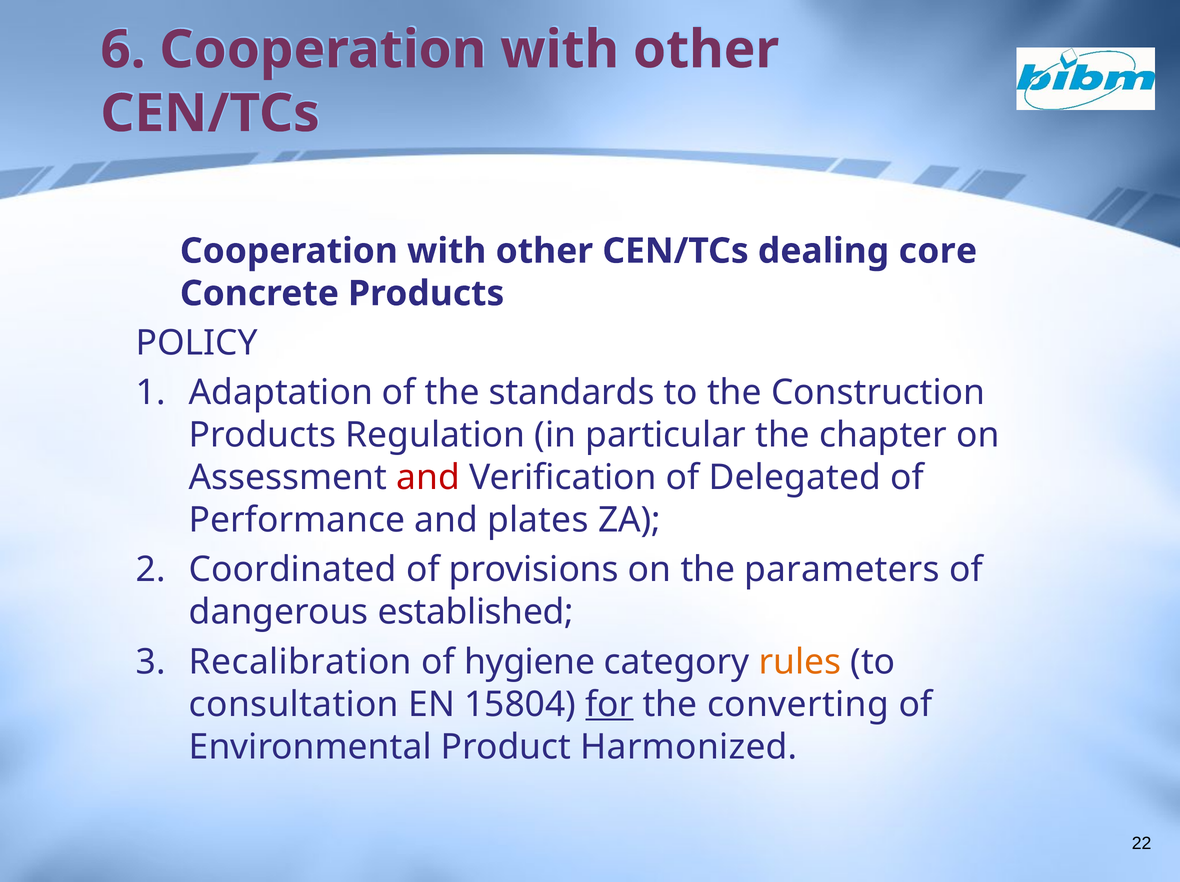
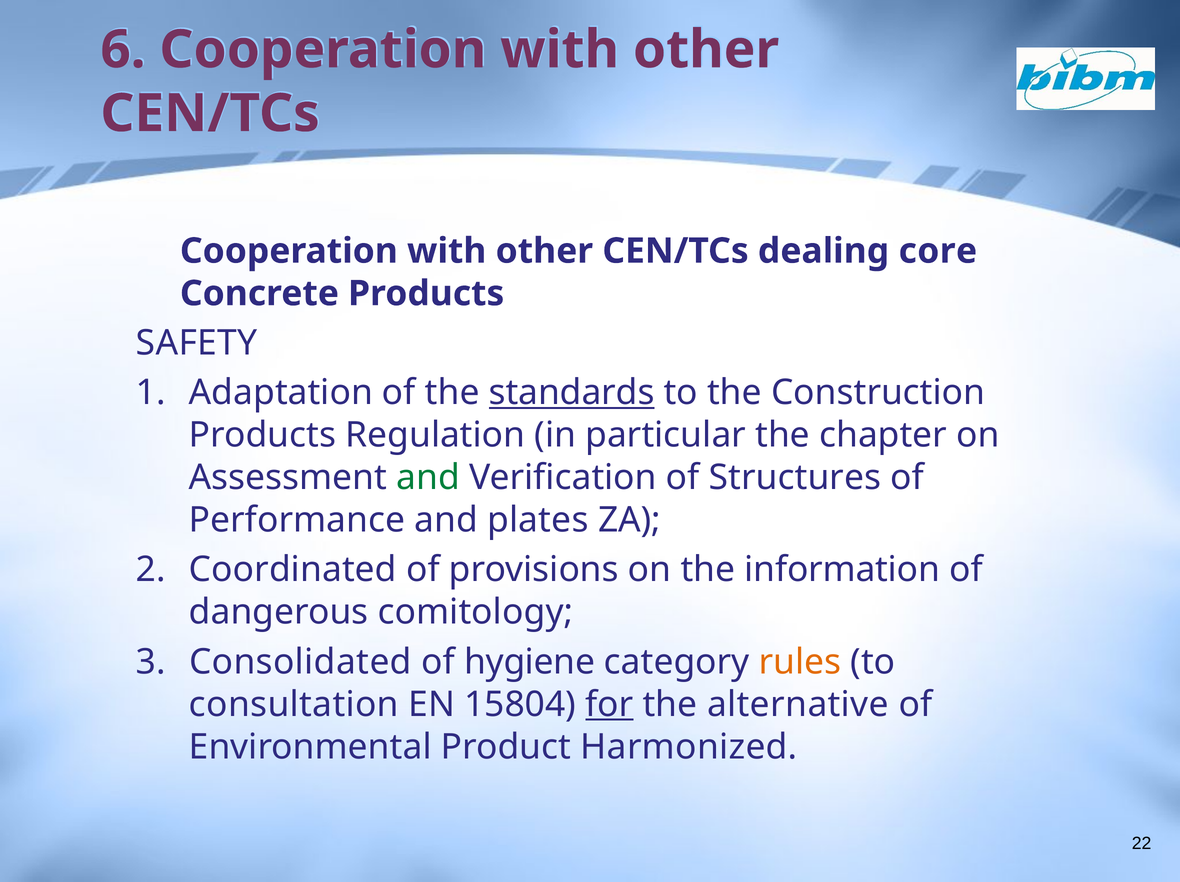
POLICY: POLICY -> SAFETY (197, 343)
standards underline: none -> present (572, 393)
and colour: red -> green (428, 478)
Delegated: Delegated -> Structures (795, 478)
parameters: parameters -> information (842, 570)
established: established -> comitology (475, 612)
Recalibration: Recalibration -> Consolidated (300, 662)
converting: converting -> alternative (798, 705)
